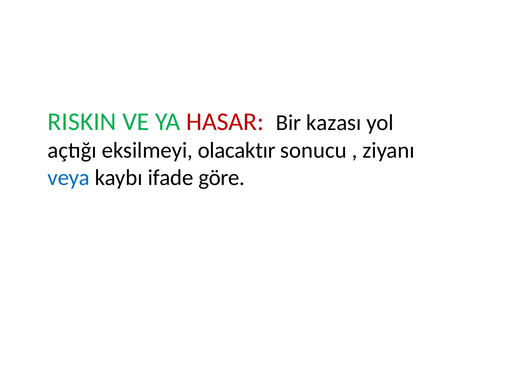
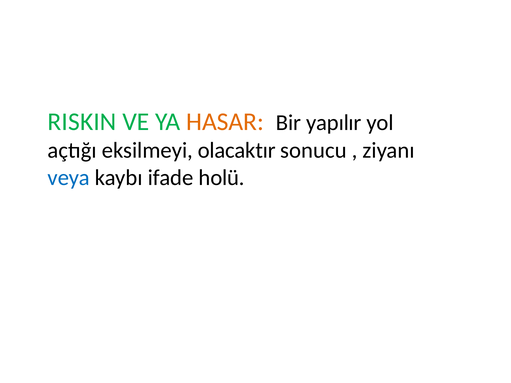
HASAR colour: red -> orange (225, 122)
kazası: kazası -> yapılır (334, 123)
göre: göre -> holü (222, 178)
